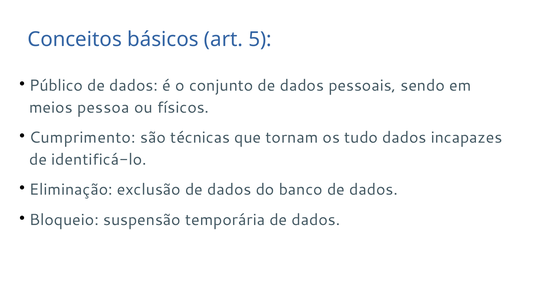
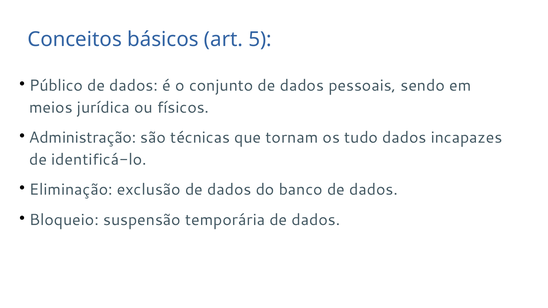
pessoa: pessoa -> jurídica (103, 108)
Cumprimento: Cumprimento -> Administração (83, 138)
